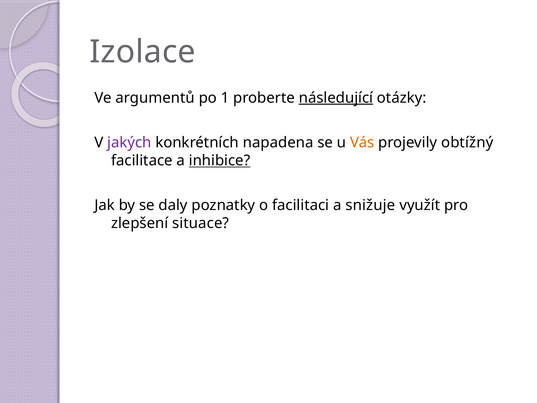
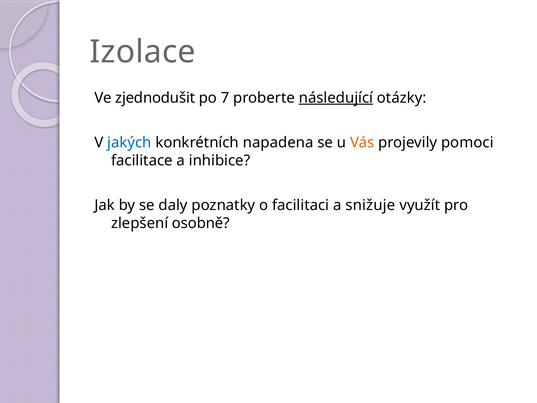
argumentů: argumentů -> zjednodušit (155, 98)
1: 1 -> 7 (225, 98)
jakých colour: purple -> blue (129, 143)
obtížný: obtížný -> pomoci (467, 143)
inhibice underline: present -> none (220, 160)
situace: situace -> osobně (201, 223)
